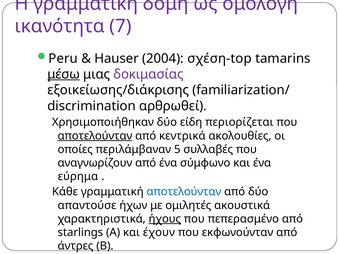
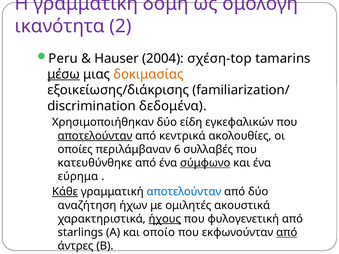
7: 7 -> 2 (120, 26)
δοκιμασίας colour: purple -> orange (148, 74)
αρθρωθεί: αρθρωθεί -> δεδομένα (173, 106)
περιορίζεται: περιορίζεται -> εγκεφαλικών (239, 122)
5: 5 -> 6 (177, 149)
αναγνωρίζουν: αναγνωρίζουν -> κατευθύνθηκε (95, 163)
σύμφωνο underline: none -> present (205, 163)
Κάθε underline: none -> present (65, 192)
απαντούσε: απαντούσε -> αναζήτηση (87, 205)
πεπερασμένο: πεπερασμένο -> φυλογενετική (243, 219)
έχουν: έχουν -> οποίο (159, 233)
από underline: none -> present (287, 233)
